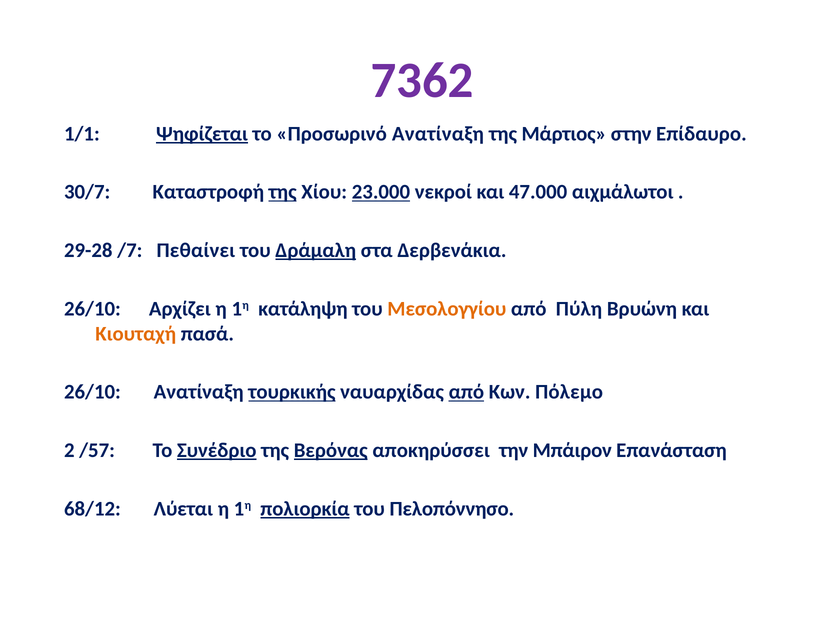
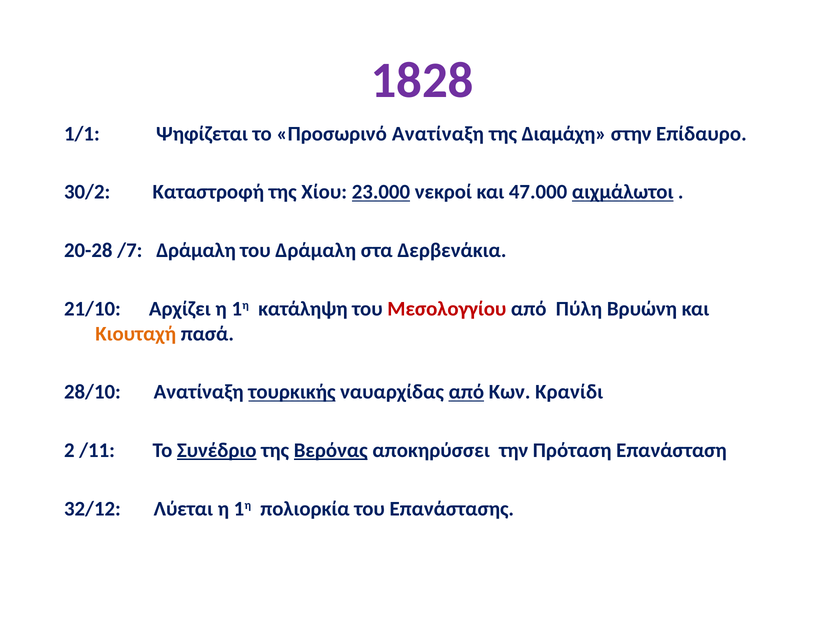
7362: 7362 -> 1828 (422, 81)
Ψηφίζεται underline: present -> none (202, 134)
Μάρτιος: Μάρτιος -> Διαμάχη (564, 134)
30/7: 30/7 -> 30/2 (87, 192)
της underline: present -> none (283, 192)
αιχμάλωτοι underline: none -> present (623, 192)
29-28: 29-28 -> 20-28 (88, 250)
/7 Πεθαίνει: Πεθαίνει -> Δράμαλη (196, 250)
Δράμαλη underline: present -> none (316, 250)
26/10: 26/10 -> 21/10 (92, 309)
Μεσολογγίου colour: orange -> red (447, 309)
26/10: 26/10 -> 28/10 (92, 392)
Πόλεμο: Πόλεμο -> Κρανίδι (569, 392)
/57: /57 -> /11 (97, 450)
Μπάιρον: Μπάιρον -> Πρόταση (572, 450)
68/12: 68/12 -> 32/12 (92, 509)
πολιορκία underline: present -> none (305, 509)
Πελοπόννησο: Πελοπόννησο -> Επανάστασης (452, 509)
